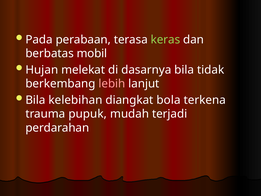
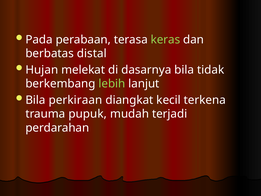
mobil: mobil -> distal (92, 53)
lebih colour: pink -> light green (112, 84)
kelebihan: kelebihan -> perkiraan (75, 100)
bola: bola -> kecil (169, 100)
